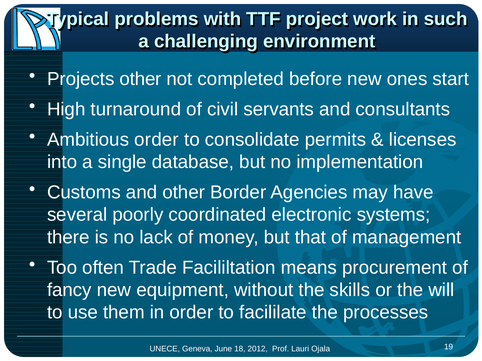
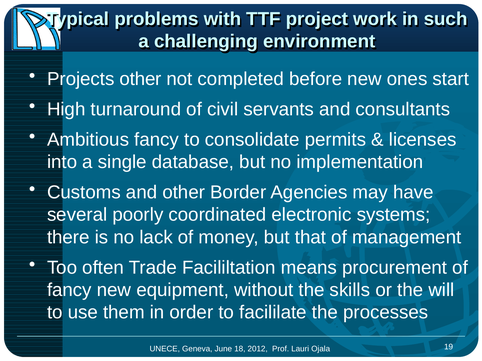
Ambitious order: order -> fancy (157, 140)
